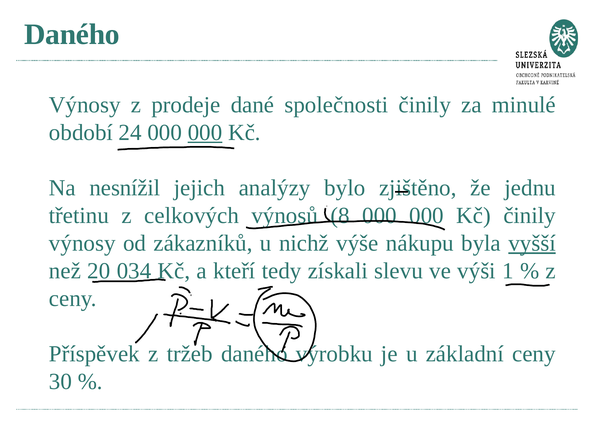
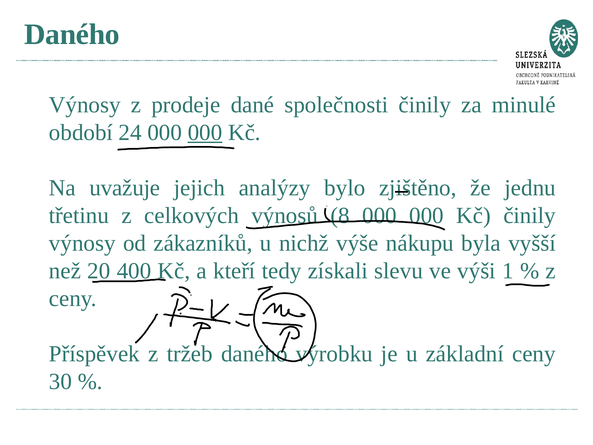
nesnížil: nesnížil -> uvažuje (125, 188)
vyšší underline: present -> none (532, 243)
034: 034 -> 400 (134, 271)
